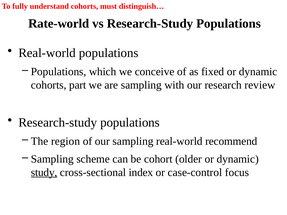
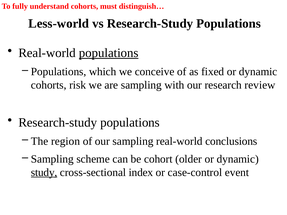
Rate-world: Rate-world -> Less-world (59, 24)
populations underline: none -> present (109, 53)
part: part -> risk (78, 85)
recommend: recommend -> conclusions (231, 141)
focus: focus -> event (237, 173)
